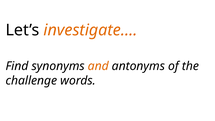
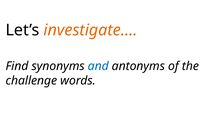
and colour: orange -> blue (98, 66)
